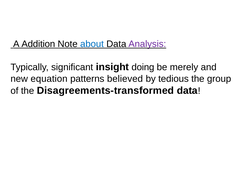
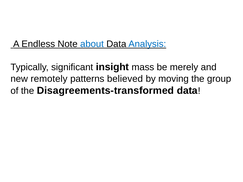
Addition: Addition -> Endless (38, 44)
Analysis colour: purple -> blue (147, 44)
doing: doing -> mass (143, 67)
equation: equation -> remotely (49, 79)
tedious: tedious -> moving (173, 79)
